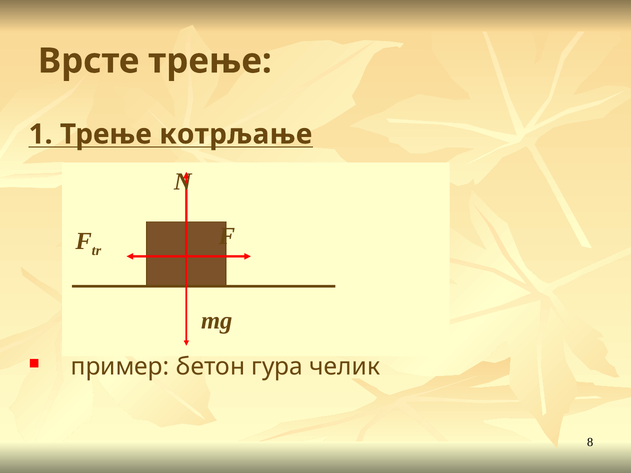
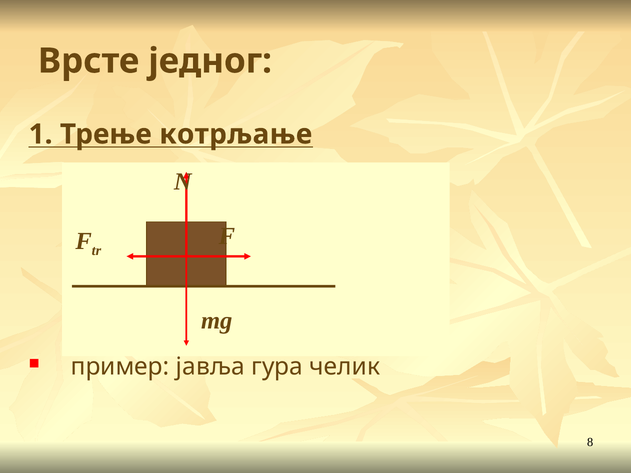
Врсте трење: трење -> једног (210, 61)
бетон: бетон -> јавља (210, 367)
